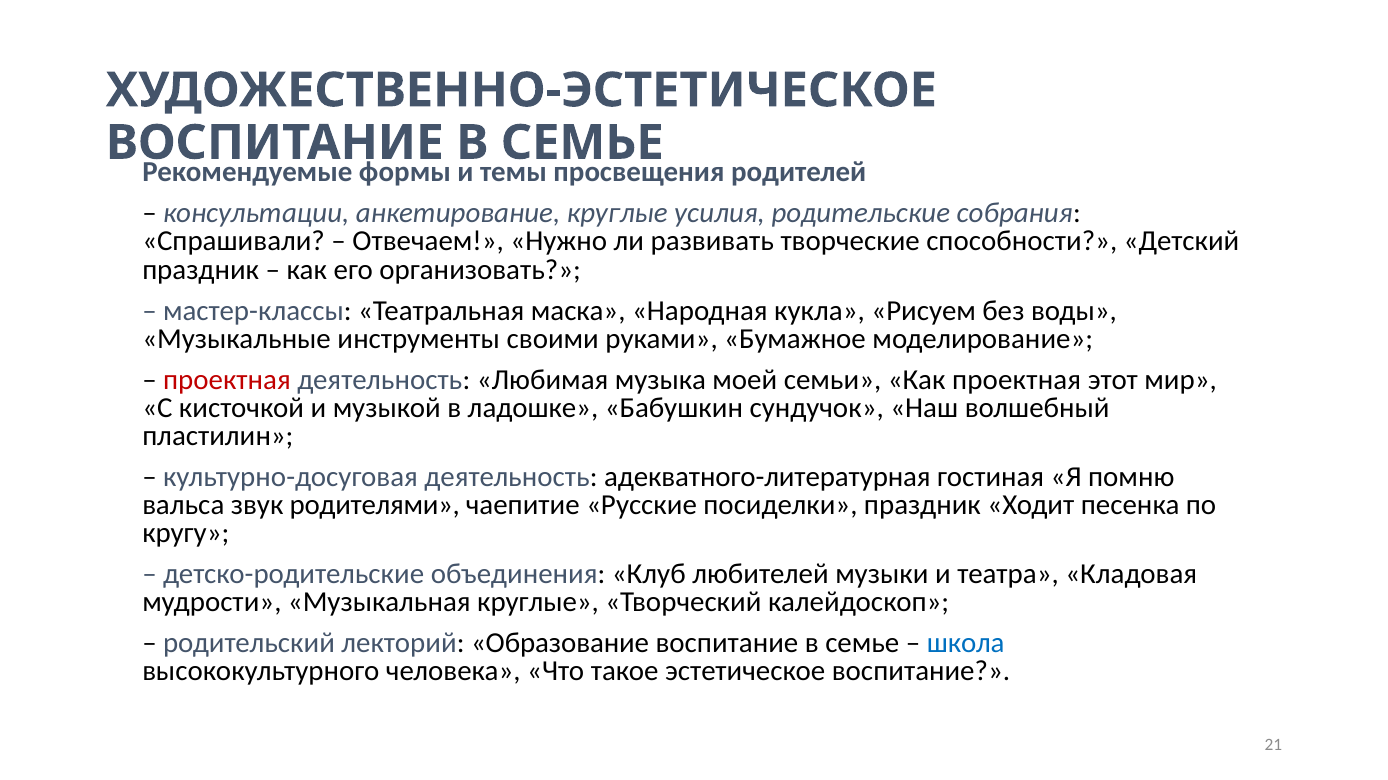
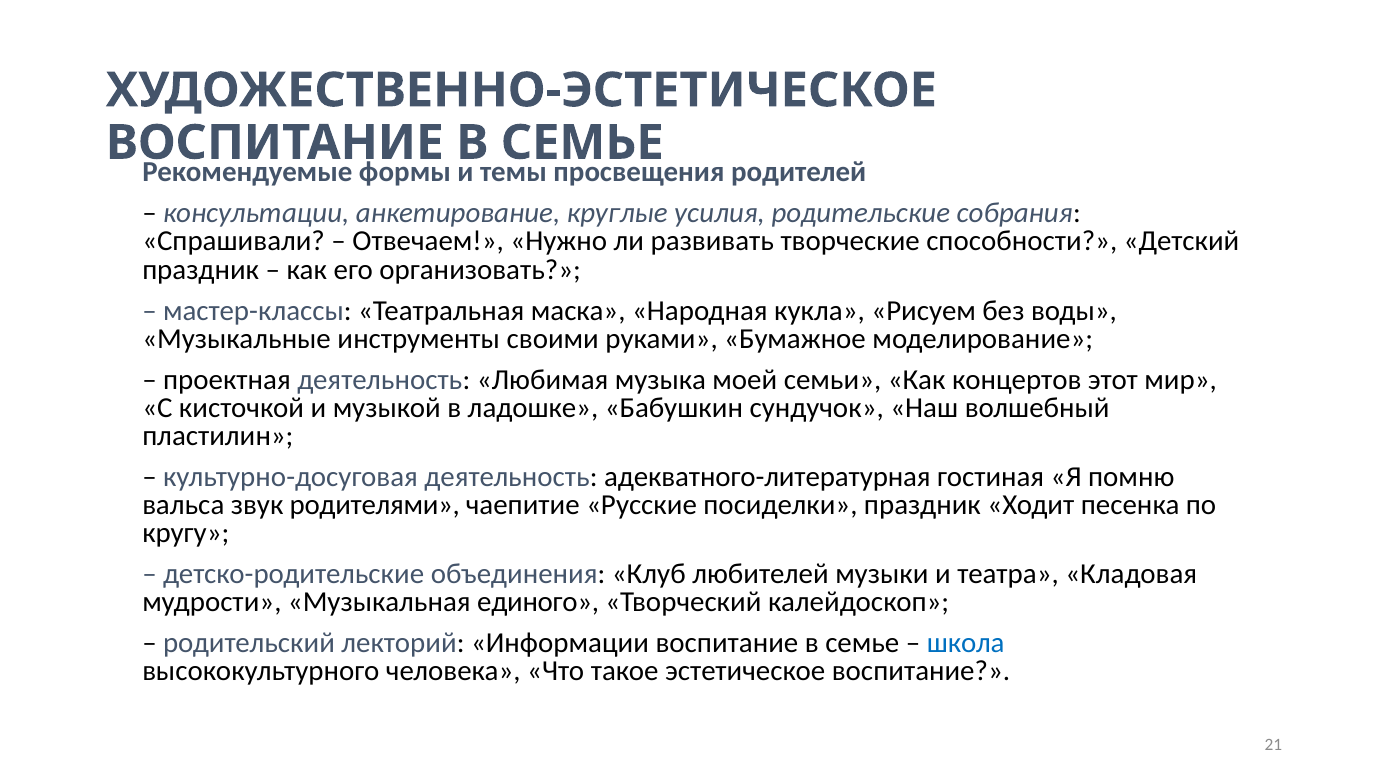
проектная colour: red -> black (227, 380)
Как проектная: проектная -> концертов (1017, 380)
Музыкальная круглые: круглые -> единого (538, 603)
Образование: Образование -> Информации (560, 644)
